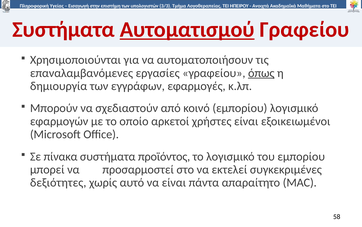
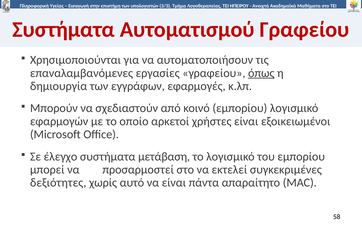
Αυτοματισμού underline: present -> none (187, 29)
πίνακα: πίνακα -> έλεγχο (60, 156)
προϊόντος: προϊόντος -> μετάβαση (164, 156)
